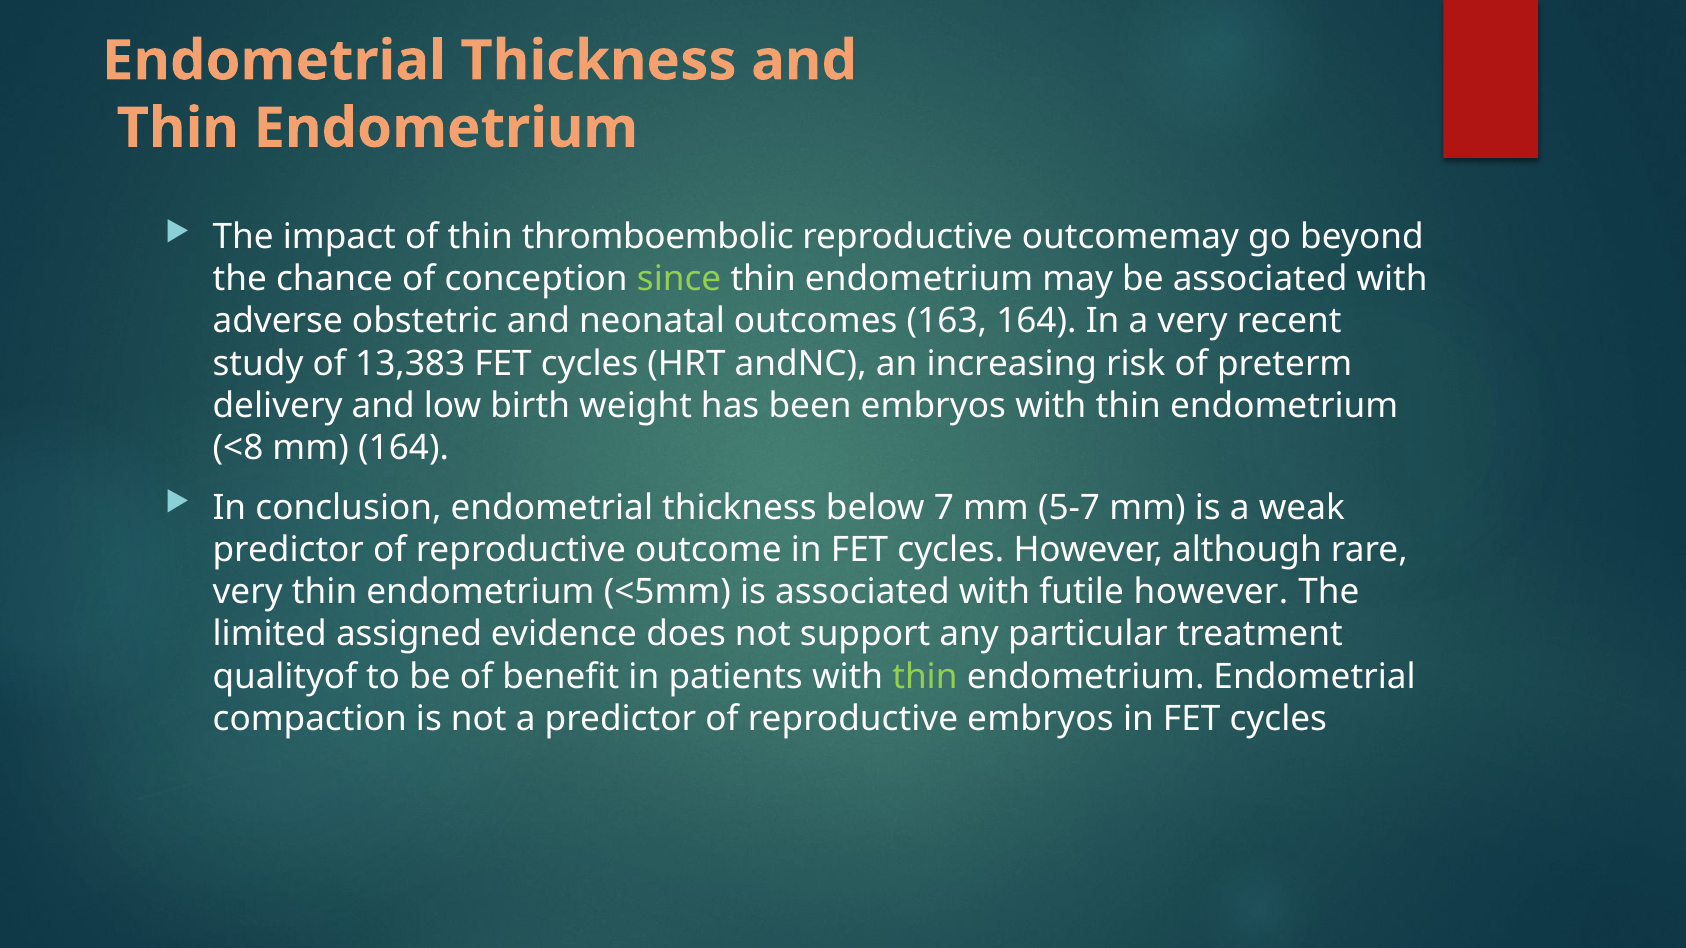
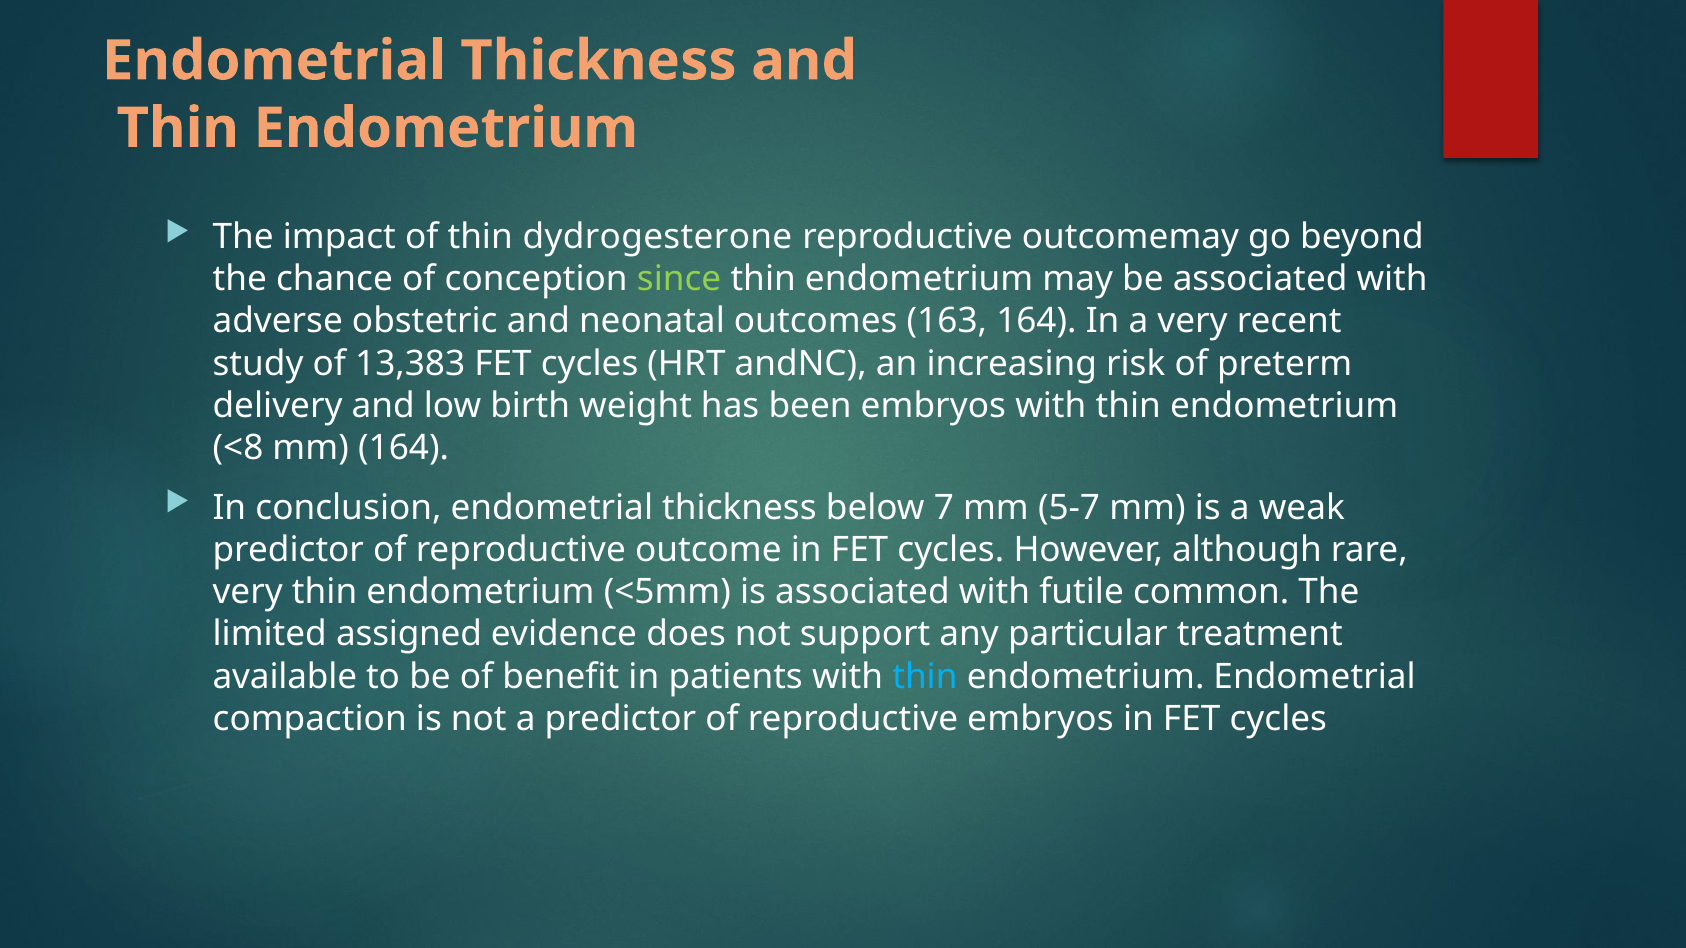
thromboembolic: thromboembolic -> dydrogesterone (657, 237)
futile however: however -> common (1211, 592)
qualityof: qualityof -> available (285, 677)
thin colour: light green -> light blue (925, 677)
